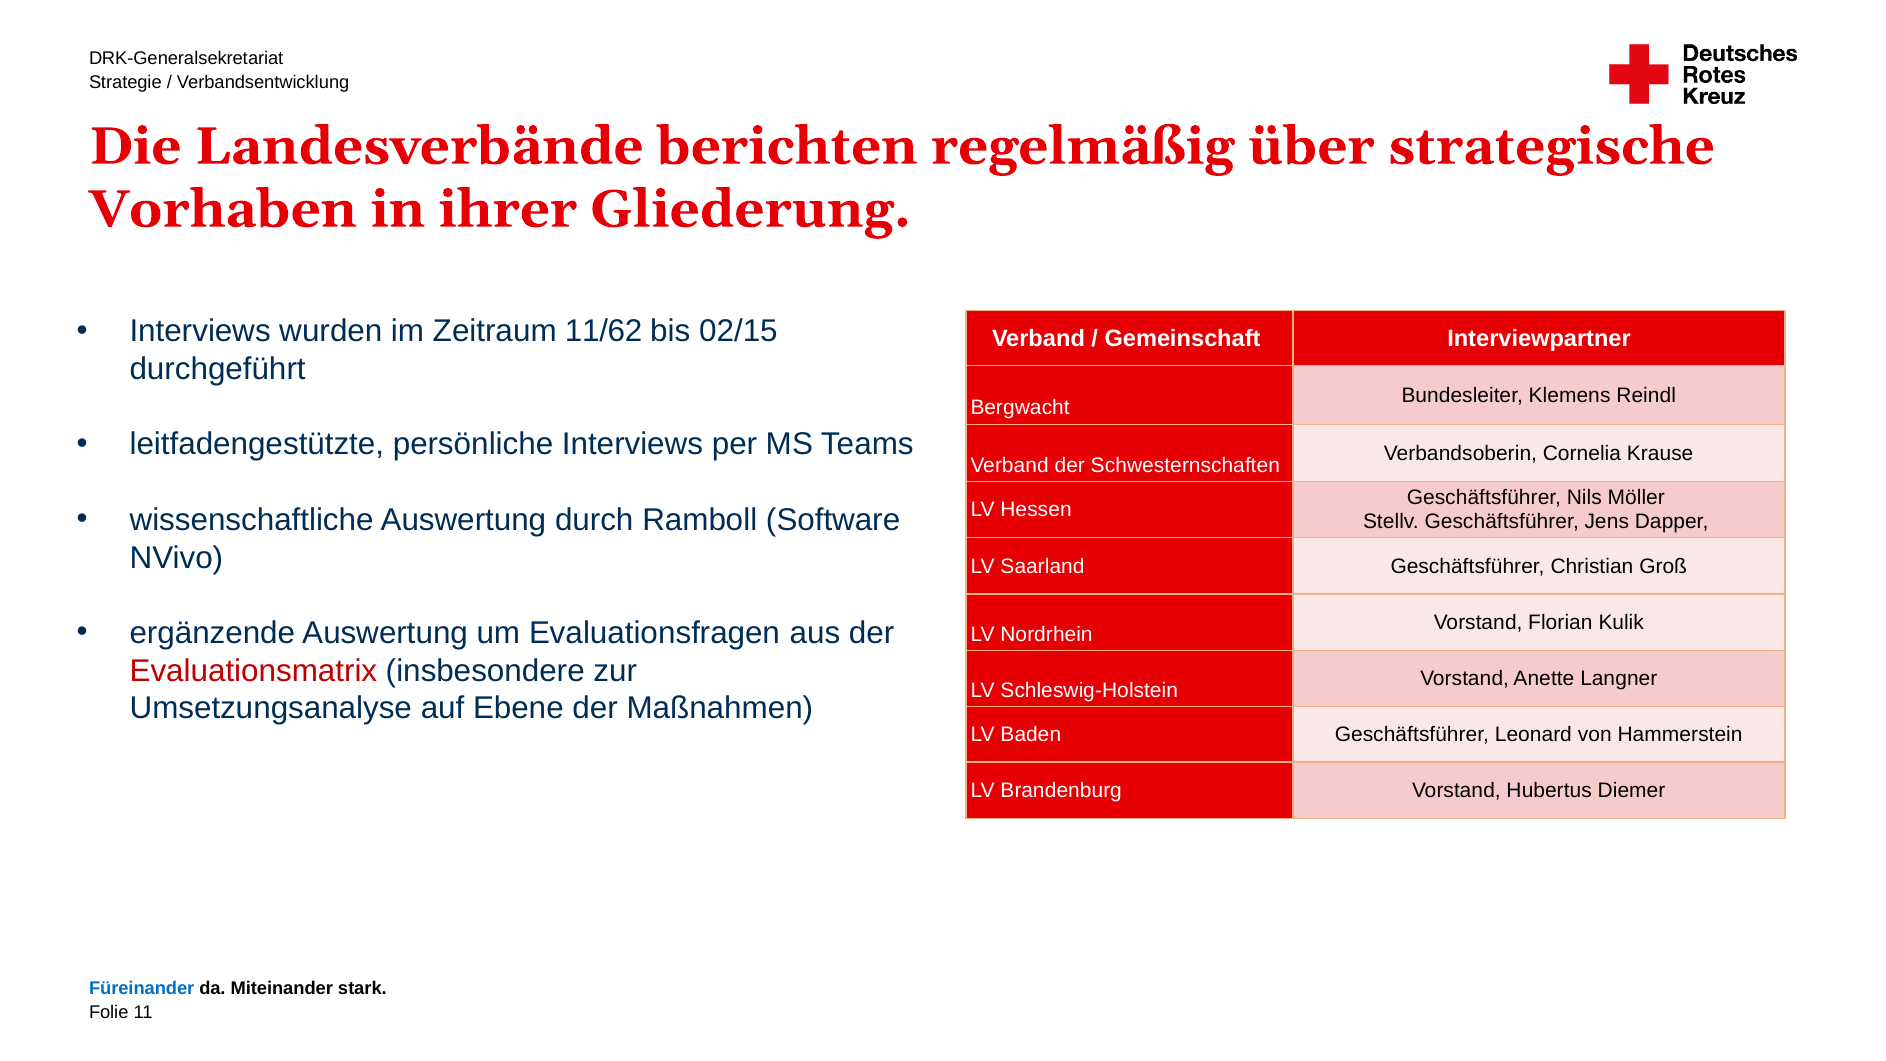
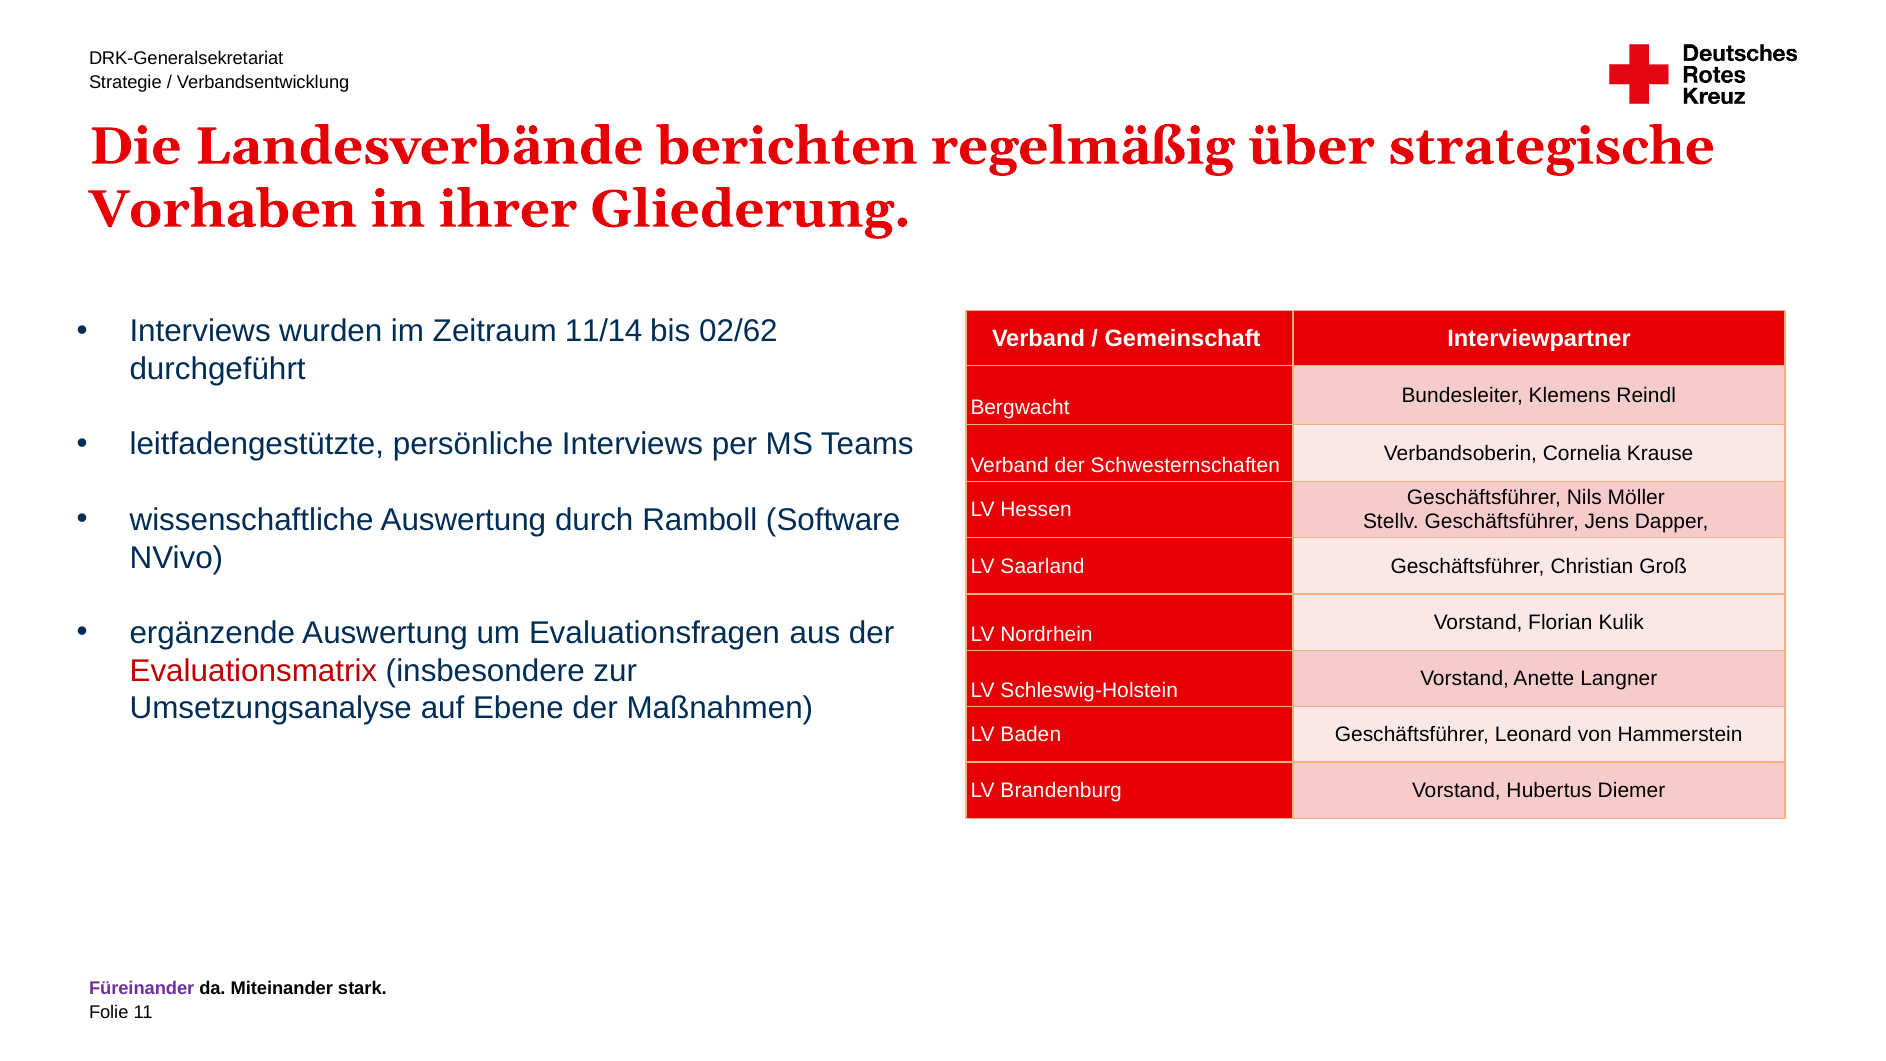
11/62: 11/62 -> 11/14 (604, 331)
02/15: 02/15 -> 02/62 (738, 331)
Füreinander colour: blue -> purple (142, 989)
